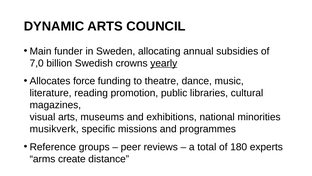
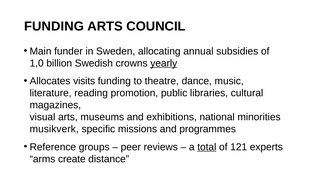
DYNAMIC: DYNAMIC -> FUNDING (54, 26)
7,0: 7,0 -> 1,0 (37, 63)
force: force -> visits (84, 81)
total underline: none -> present (207, 147)
180: 180 -> 121 (239, 147)
